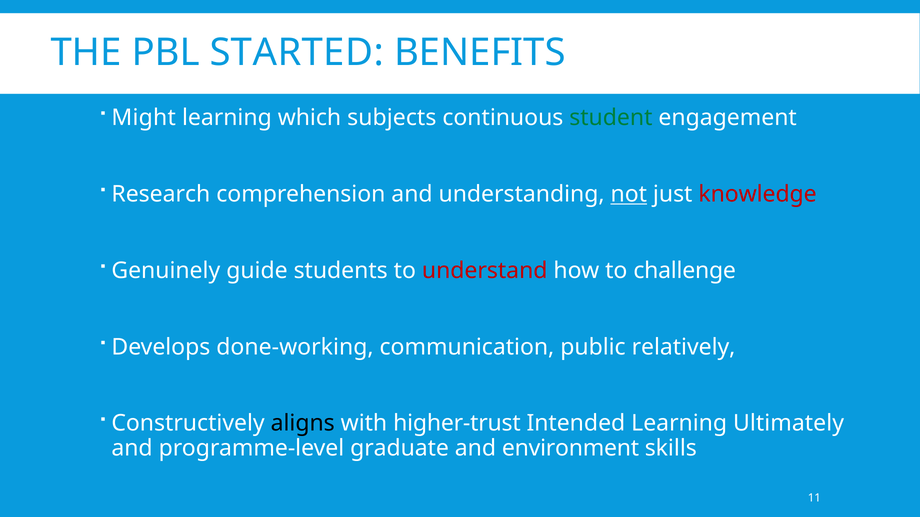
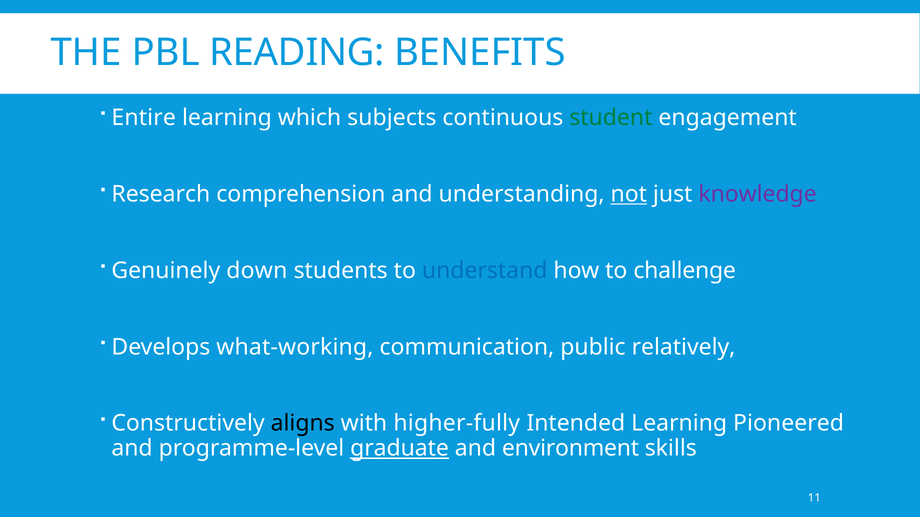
STARTED: STARTED -> READING (297, 53)
Might: Might -> Entire (144, 118)
knowledge colour: red -> purple (758, 194)
guide: guide -> down (257, 271)
understand colour: red -> blue (485, 271)
done-working: done-working -> what-working (295, 347)
higher-trust: higher-trust -> higher-fully (457, 424)
Ultimately: Ultimately -> Pioneered (789, 424)
graduate underline: none -> present (400, 449)
